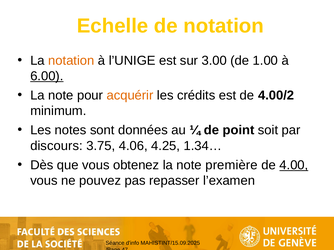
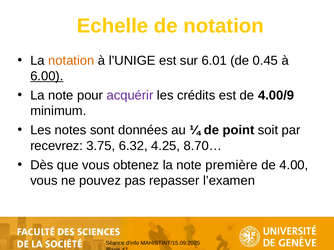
3.00: 3.00 -> 6.01 (214, 61)
1.00: 1.00 -> 0.45 (265, 61)
acquérir colour: orange -> purple (130, 96)
4.00/2: 4.00/2 -> 4.00/9 (276, 96)
discours: discours -> recevrez (57, 146)
4.06: 4.06 -> 6.32 (133, 146)
1.34…: 1.34… -> 8.70… (203, 146)
4.00 underline: present -> none (294, 165)
